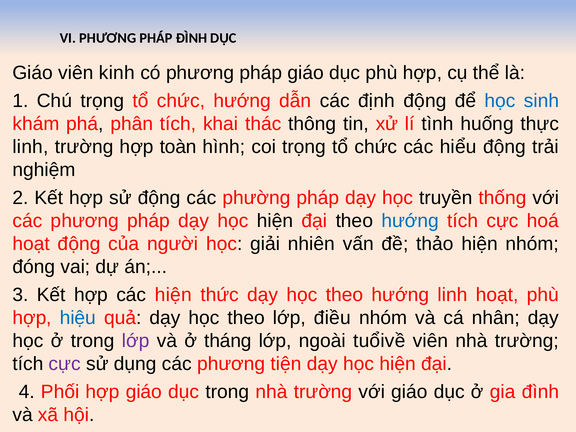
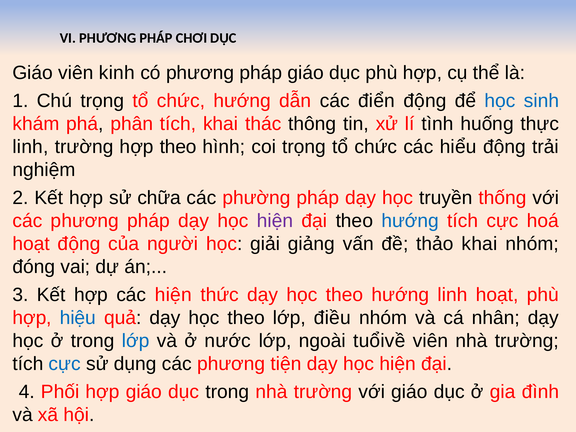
PHÁP ĐÌNH: ĐÌNH -> CHƠI (191, 38)
định: định -> điển (377, 101)
hợp toàn: toàn -> theo (178, 147)
sử động: động -> chữa (159, 198)
hiện colour: black -> purple (275, 221)
nhiên: nhiên -> giảng (311, 244)
thảo hiện: hiện -> khai (480, 244)
lớp colour: purple -> blue (136, 341)
tháng: tháng -> nước (228, 341)
cực colour: purple -> blue (65, 364)
